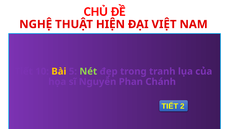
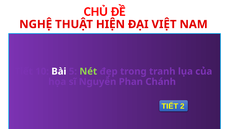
Bài colour: yellow -> white (59, 72)
